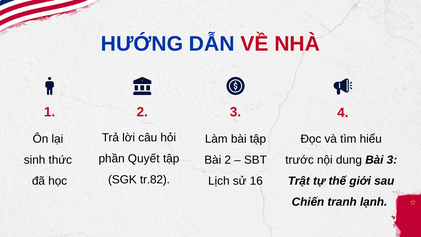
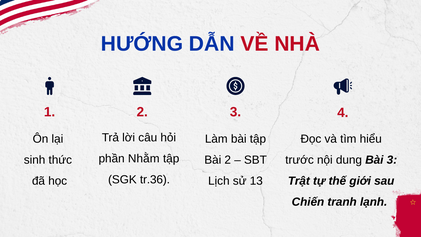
Quyết: Quyết -> Nhằm (144, 159)
tr.82: tr.82 -> tr.36 (155, 180)
16: 16 -> 13 (256, 181)
